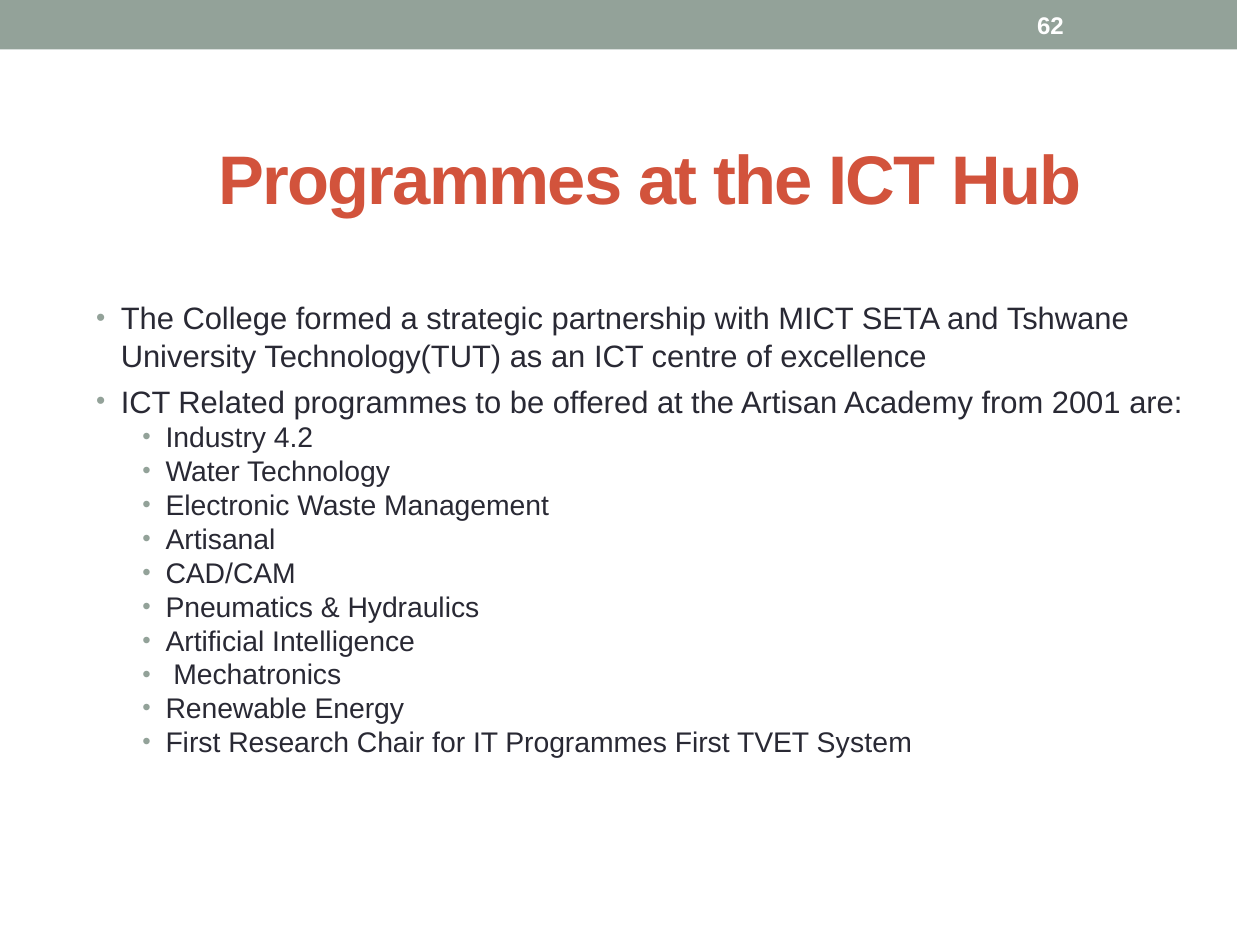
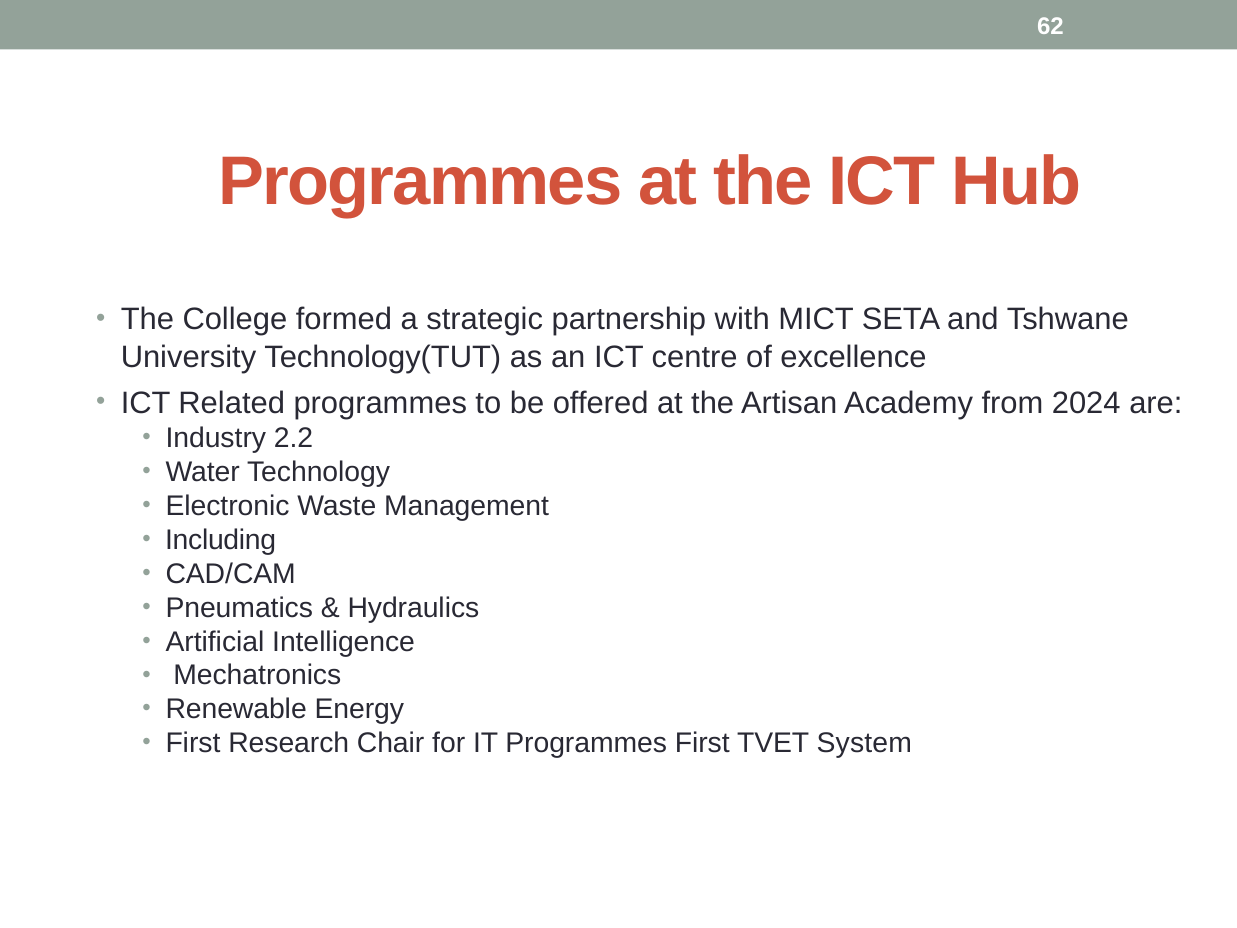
2001: 2001 -> 2024 (1086, 403)
4.2: 4.2 -> 2.2 (293, 438)
Artisanal: Artisanal -> Including (221, 540)
